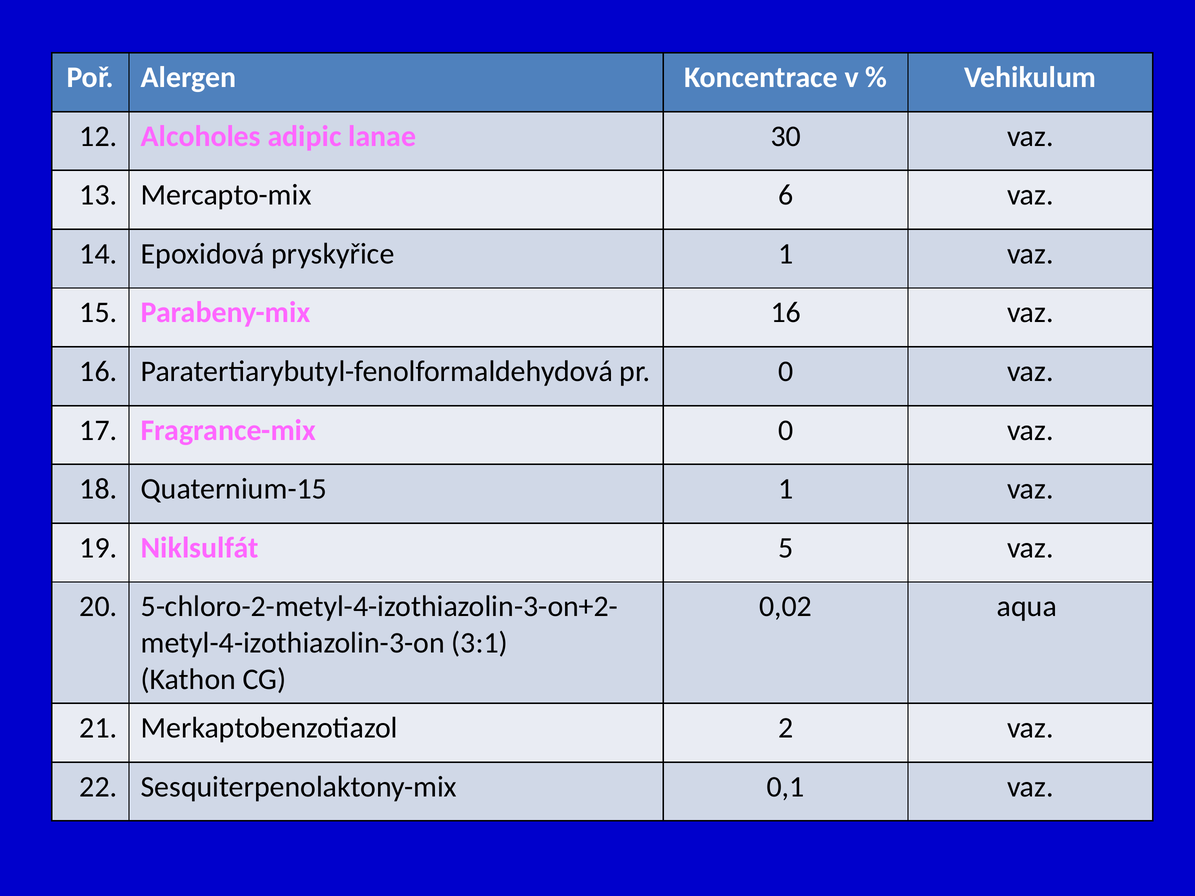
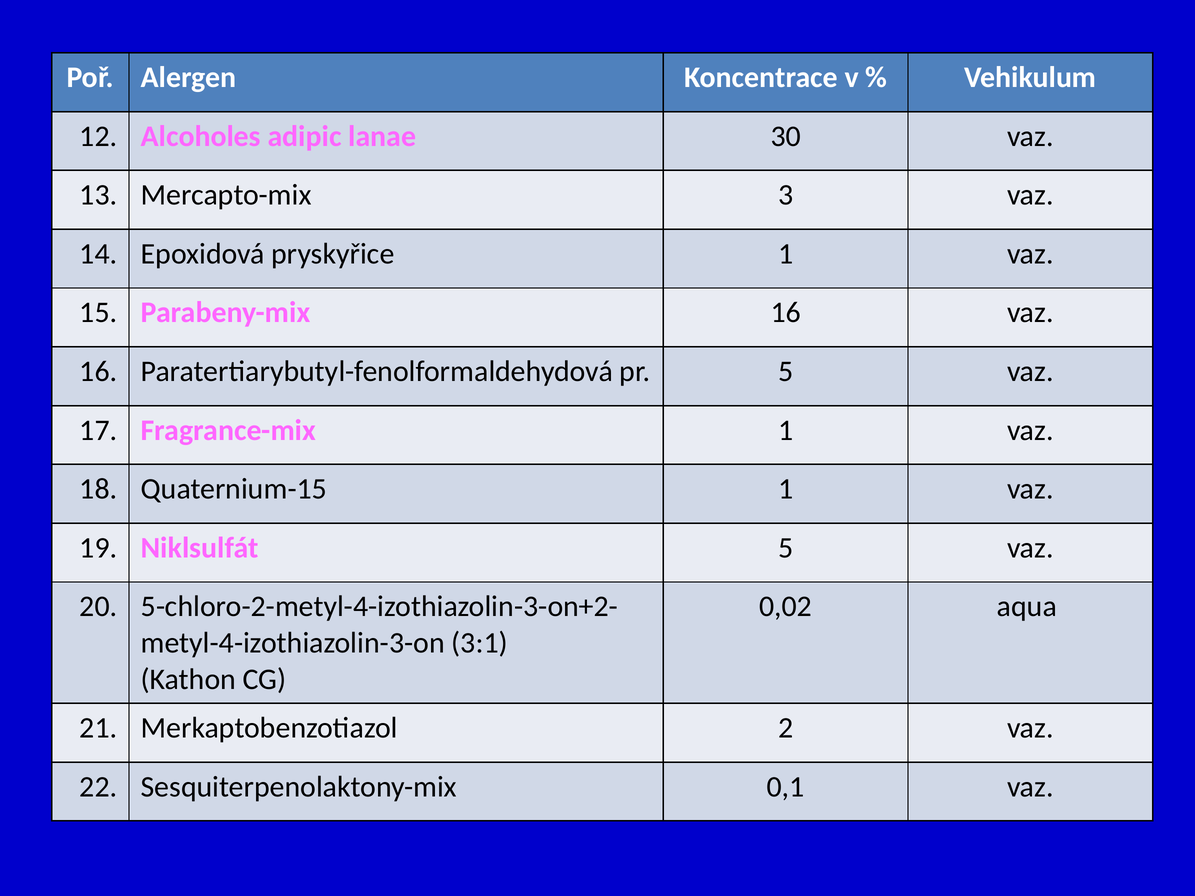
6: 6 -> 3 (786, 195)
pr 0: 0 -> 5 (786, 372)
Fragrance-mix 0: 0 -> 1 (786, 430)
